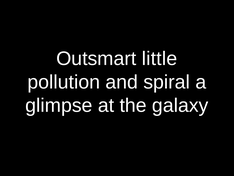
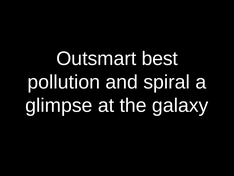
little: little -> best (160, 58)
